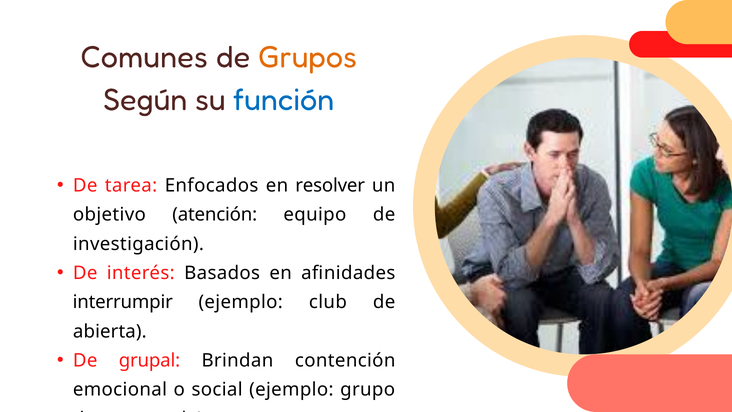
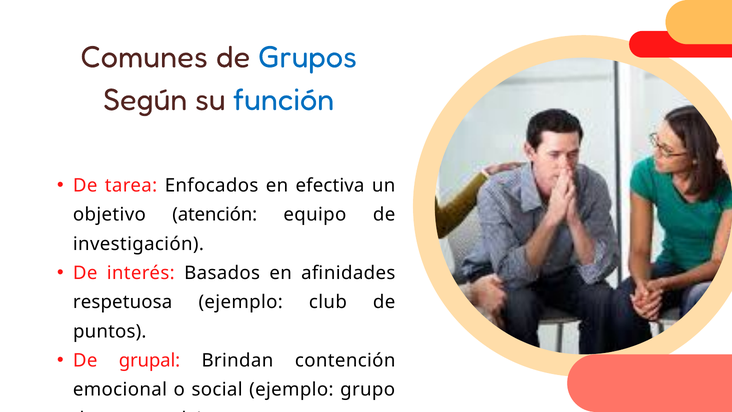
Grupos colour: orange -> blue (307, 57)
resolver: resolver -> efectiva (330, 186)
interrumpir: interrumpir -> respetuosa (123, 302)
abierta: abierta -> puntos (110, 331)
